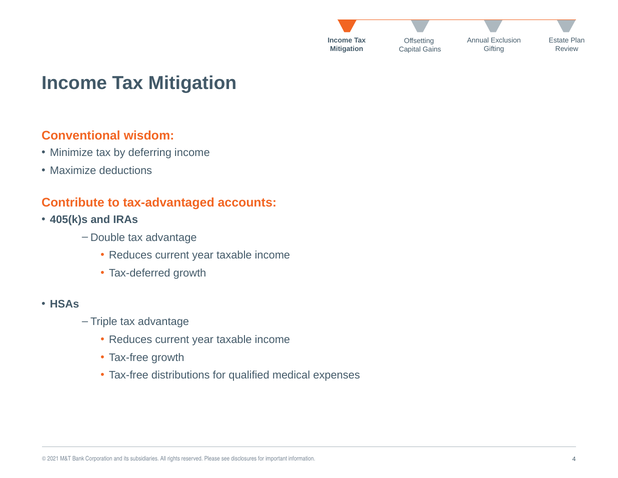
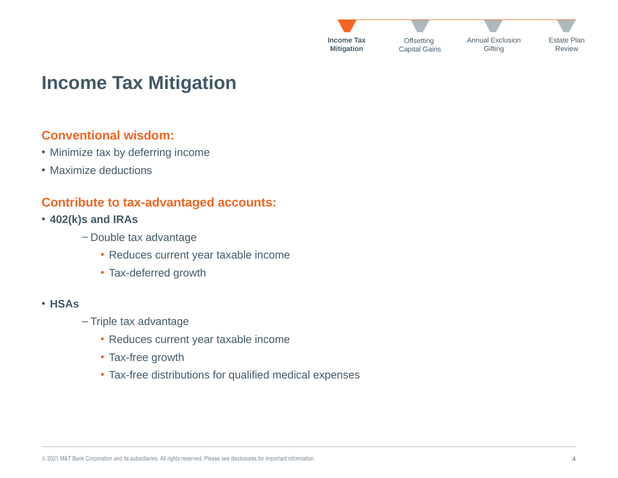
405(k)s: 405(k)s -> 402(k)s (69, 219)
